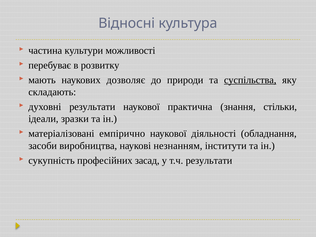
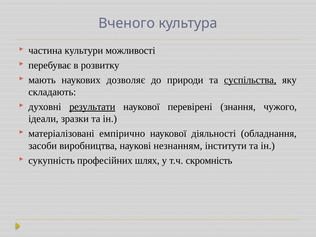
Відносні: Відносні -> Вченого (127, 23)
результати underline: none -> present (92, 107)
практична: практична -> перевірені (190, 107)
стільки: стільки -> чужого (280, 107)
засад: засад -> шлях (147, 160)
т.ч результати: результати -> скромність (209, 160)
